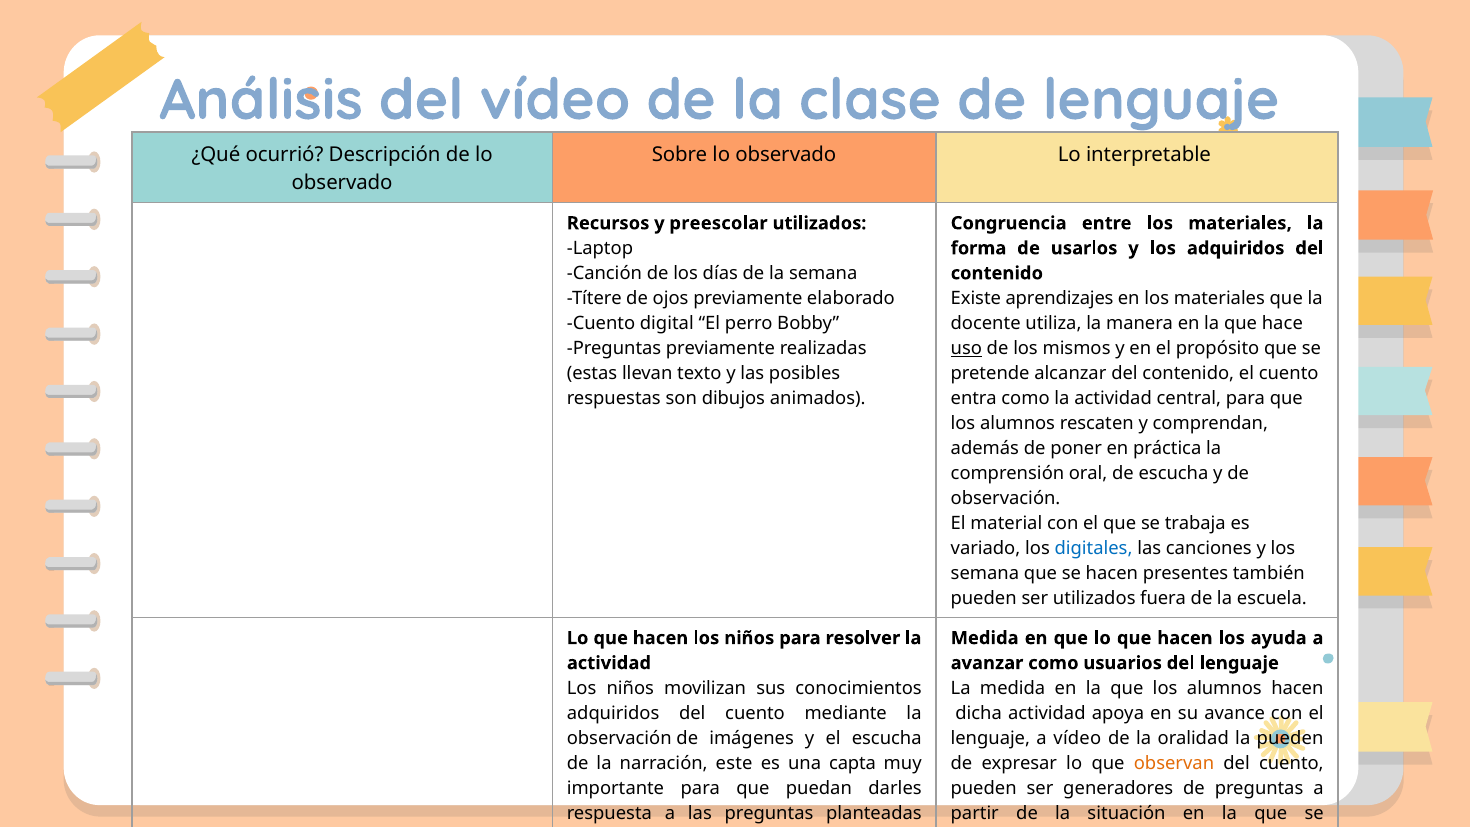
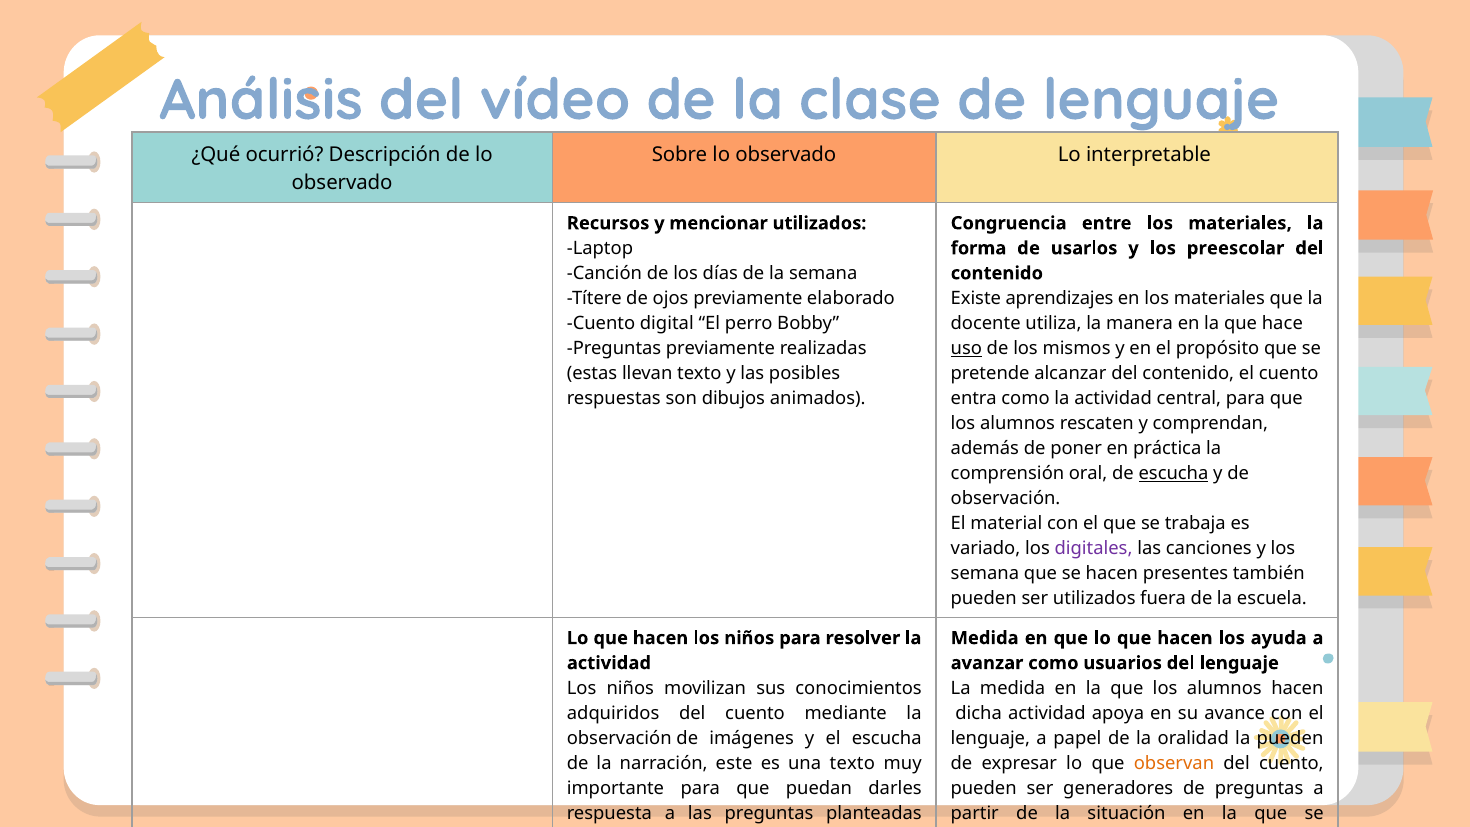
preescolar: preescolar -> mencionar (719, 223)
los adquiridos: adquiridos -> preescolar (1236, 248)
escucha underline: none -> present (1174, 473)
digitales colour: blue -> purple (1093, 548)
a vídeo: vídeo -> papel (1077, 738)
una capta: capta -> texto (852, 763)
